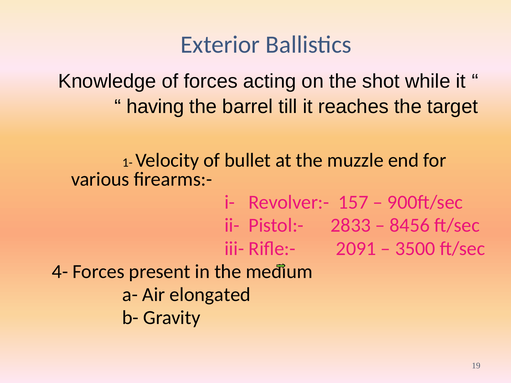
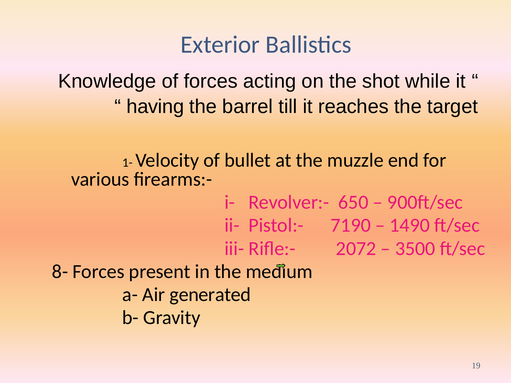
157: 157 -> 650 (353, 202)
2833: 2833 -> 7190 (351, 226)
8456: 8456 -> 1490 (410, 226)
2091: 2091 -> 2072 (356, 249)
4-: 4- -> 8- (60, 272)
elongated: elongated -> generated (210, 295)
